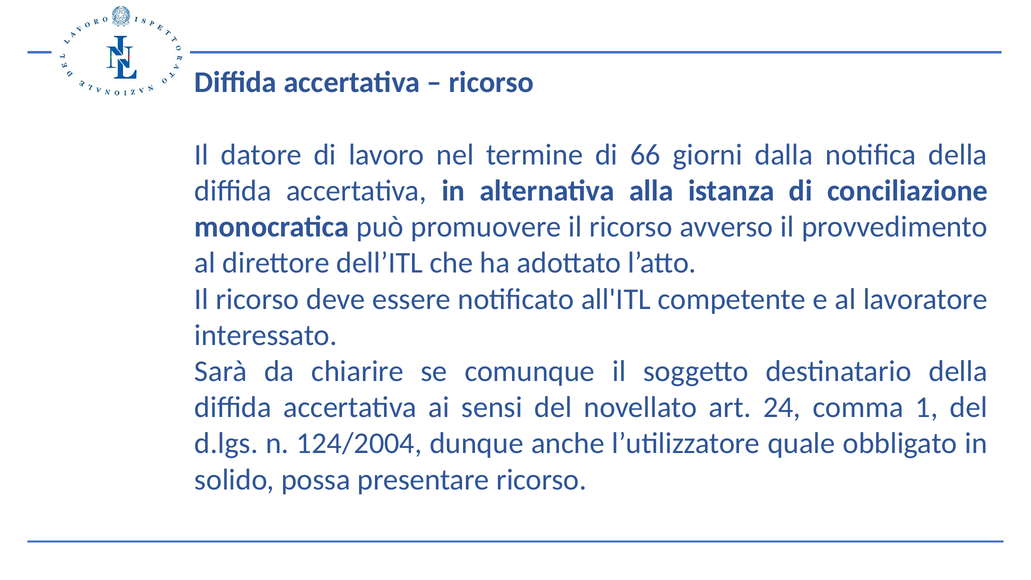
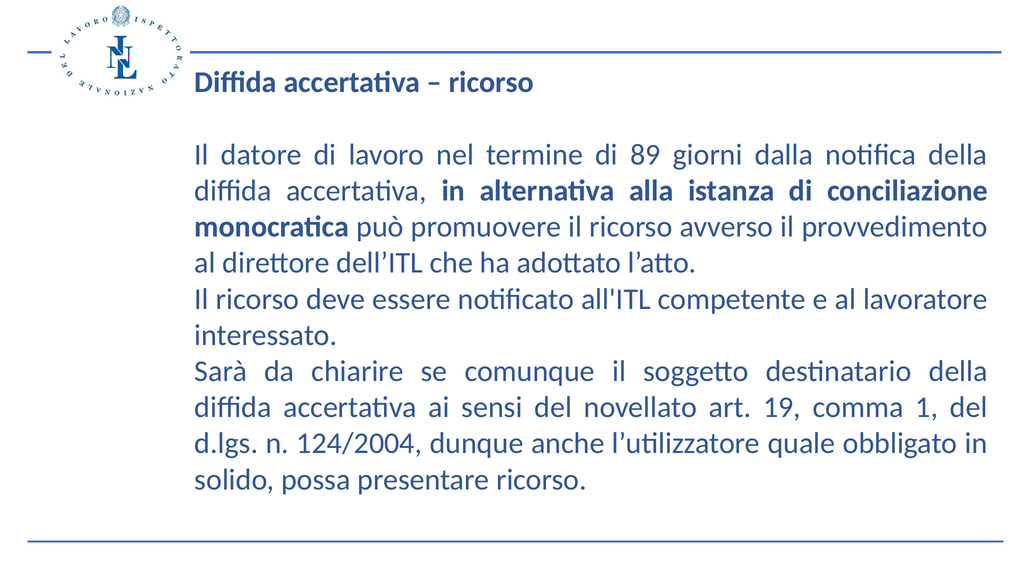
66: 66 -> 89 (645, 155)
24: 24 -> 19 (782, 407)
